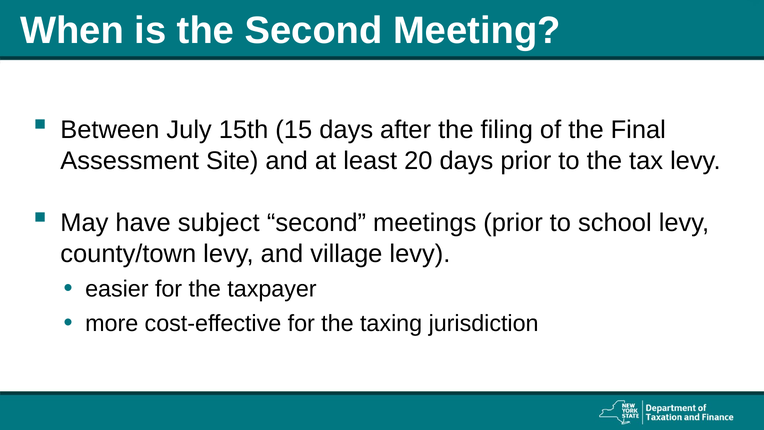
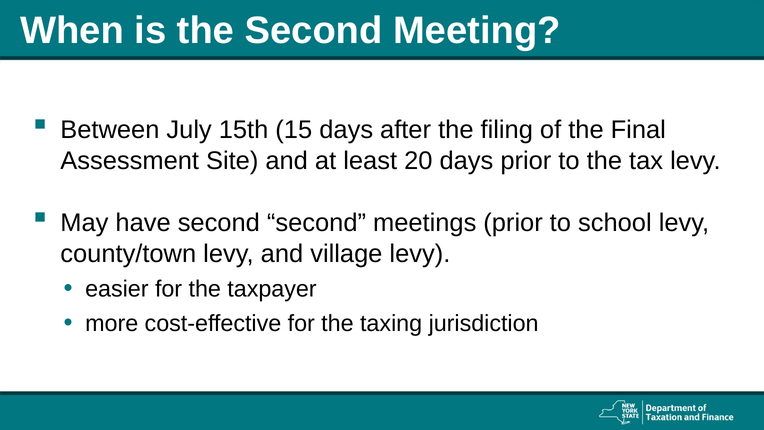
have subject: subject -> second (219, 223)
